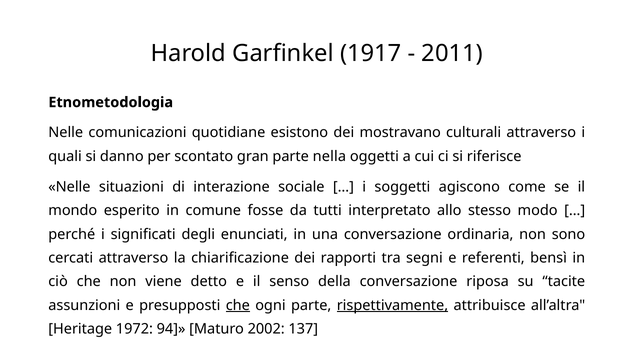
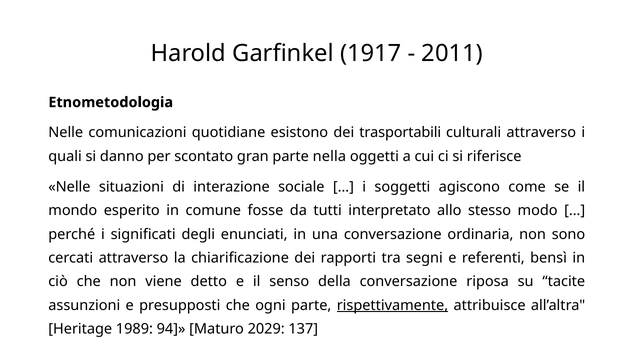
mostravano: mostravano -> trasportabili (400, 133)
che underline: present -> none (238, 305)
1972: 1972 -> 1989 (134, 329)
2002: 2002 -> 2029 (266, 329)
